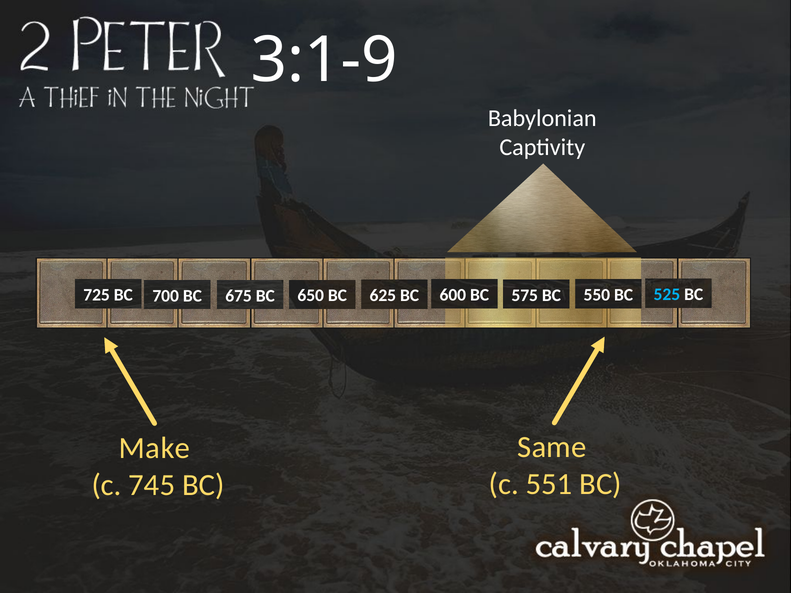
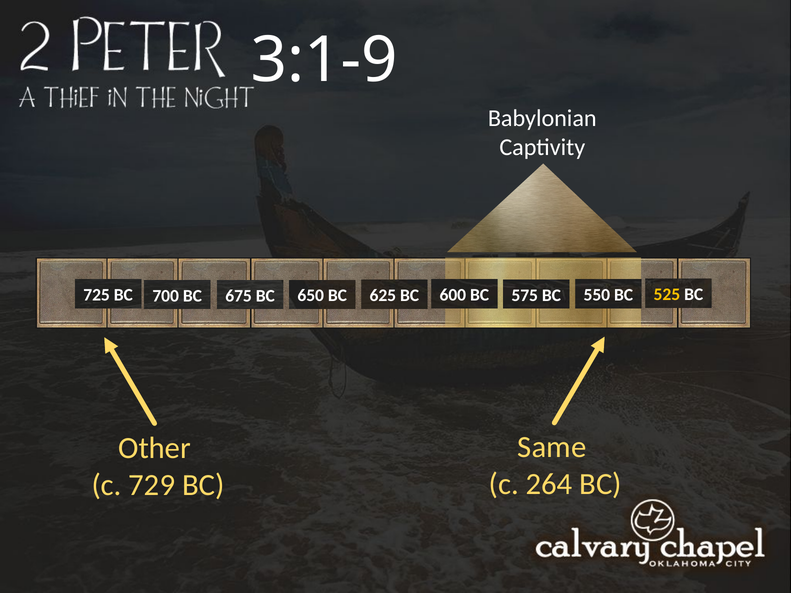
525 colour: light blue -> yellow (667, 295)
Make: Make -> Other (155, 448)
551: 551 -> 264 (549, 484)
745: 745 -> 729 (152, 485)
